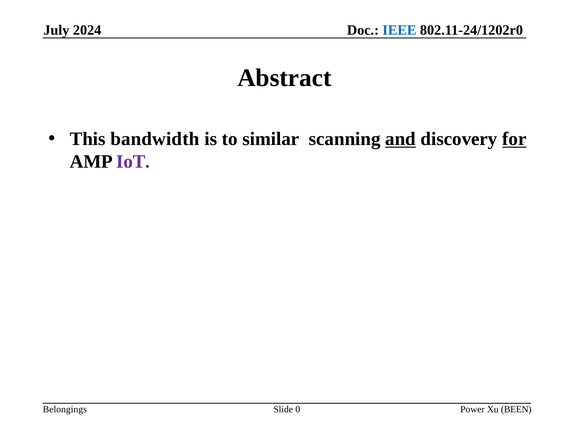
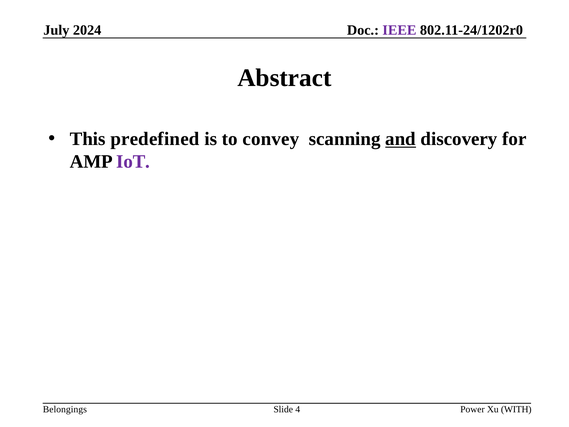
IEEE colour: blue -> purple (399, 30)
bandwidth: bandwidth -> predefined (155, 139)
similar: similar -> convey (271, 139)
for underline: present -> none (514, 139)
0: 0 -> 4 (298, 409)
BEEN: BEEN -> WITH (516, 409)
